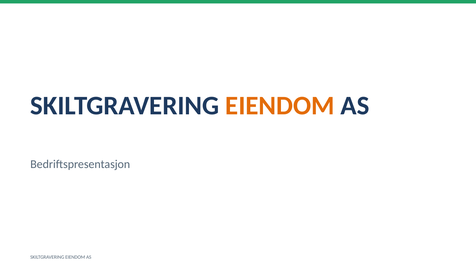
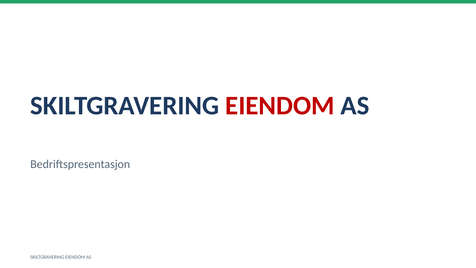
EIENDOM colour: orange -> red (280, 106)
